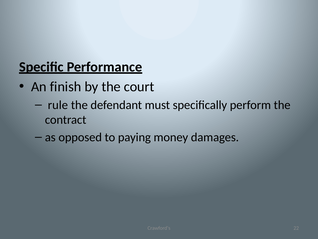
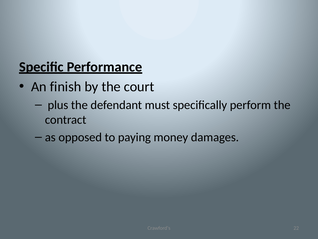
rule: rule -> plus (58, 105)
